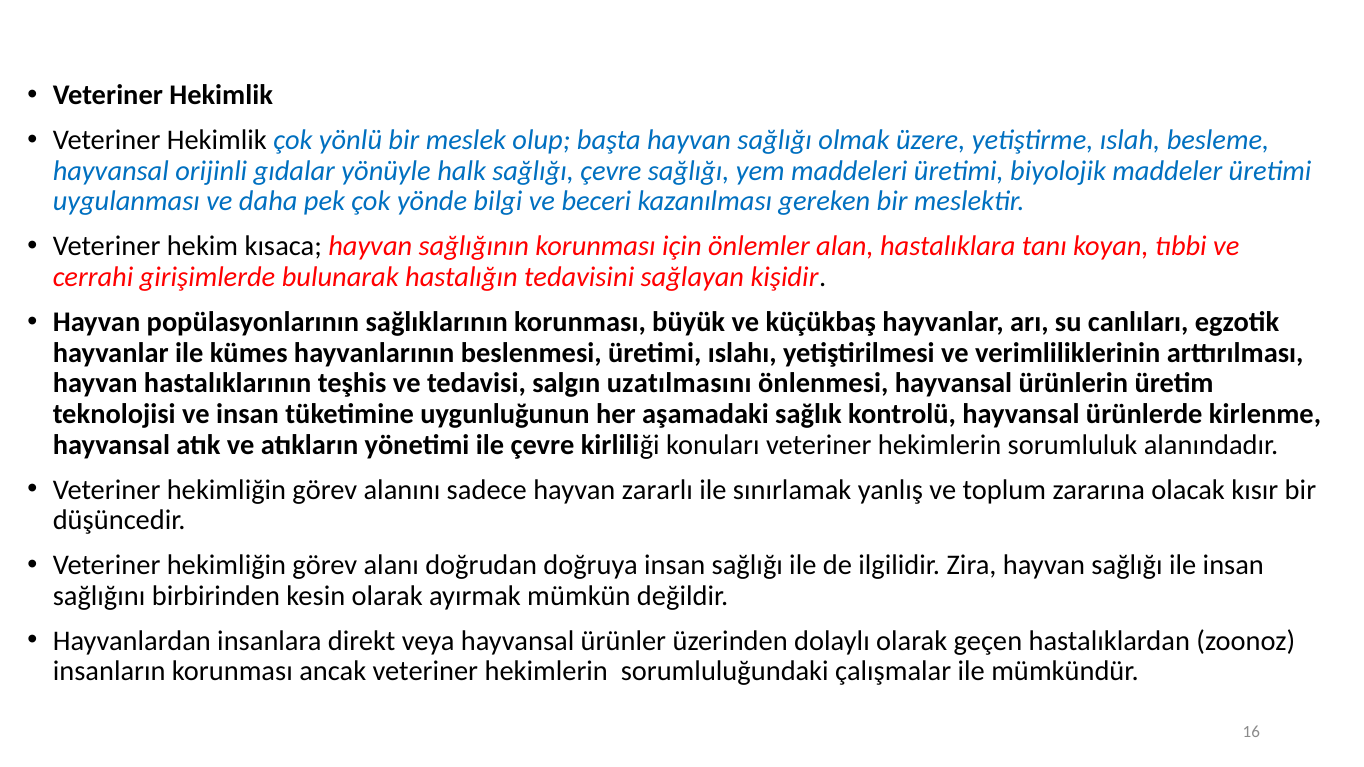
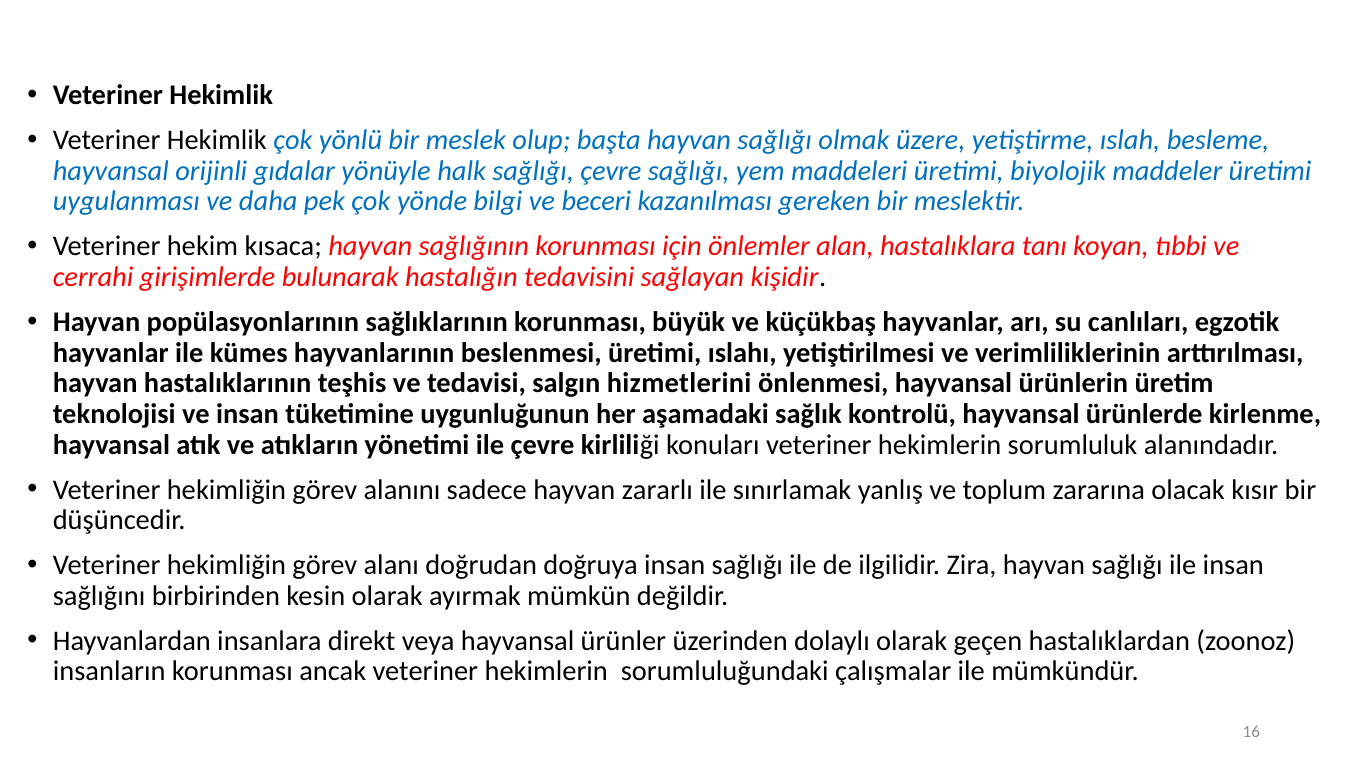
uzatılmasını: uzatılmasını -> hizmetlerini (679, 384)
